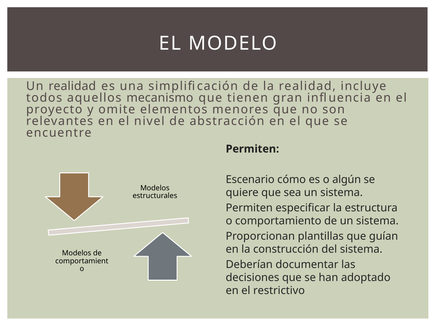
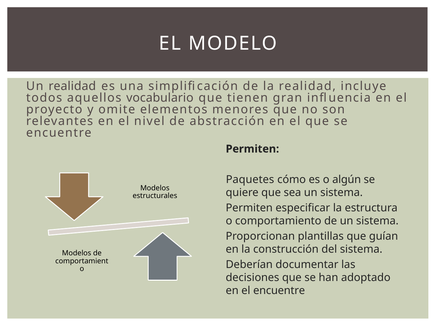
mecanismo: mecanismo -> vocabulario (160, 98)
Escenario: Escenario -> Paquetes (250, 179)
el restrictivo: restrictivo -> encuentre (279, 291)
